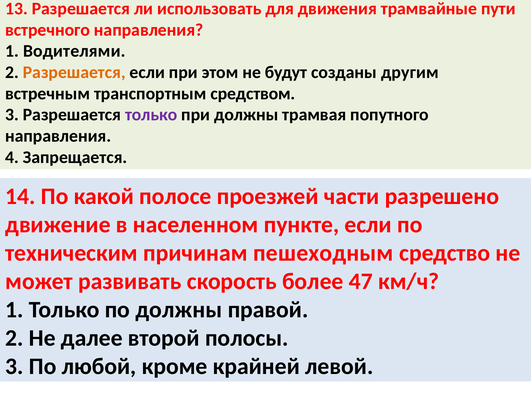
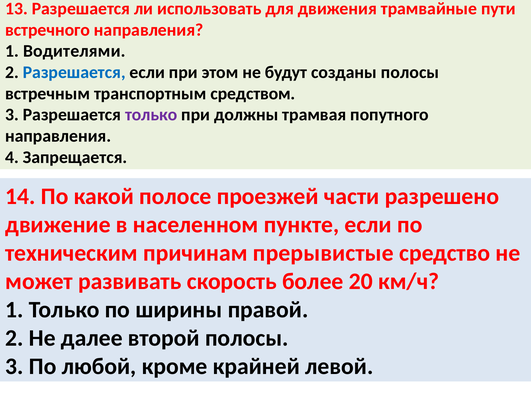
Разрешается colour: orange -> blue (74, 72)
созданы другим: другим -> полосы (410, 72)
пешеходным: пешеходным -> прерывистые (323, 253)
47: 47 -> 20 (361, 282)
по должны: должны -> ширины (179, 310)
